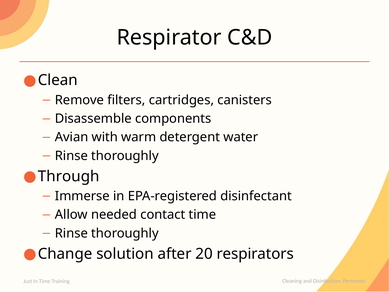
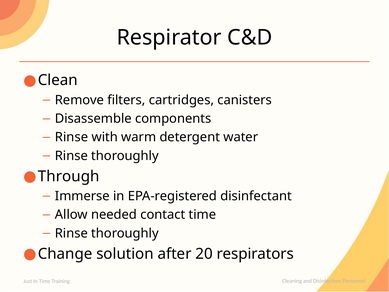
Avian: Avian -> Rinse (72, 137)
